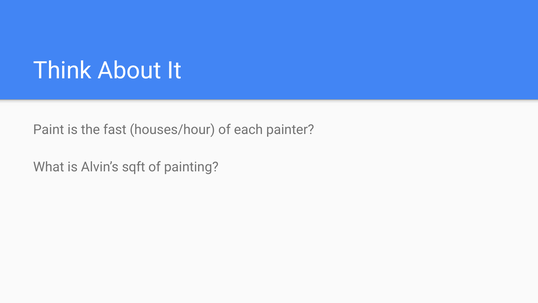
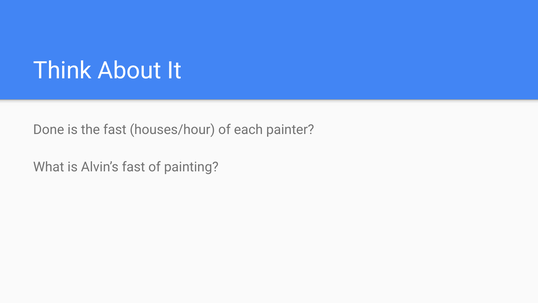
Paint: Paint -> Done (49, 130)
Alvin’s sqft: sqft -> fast (134, 167)
